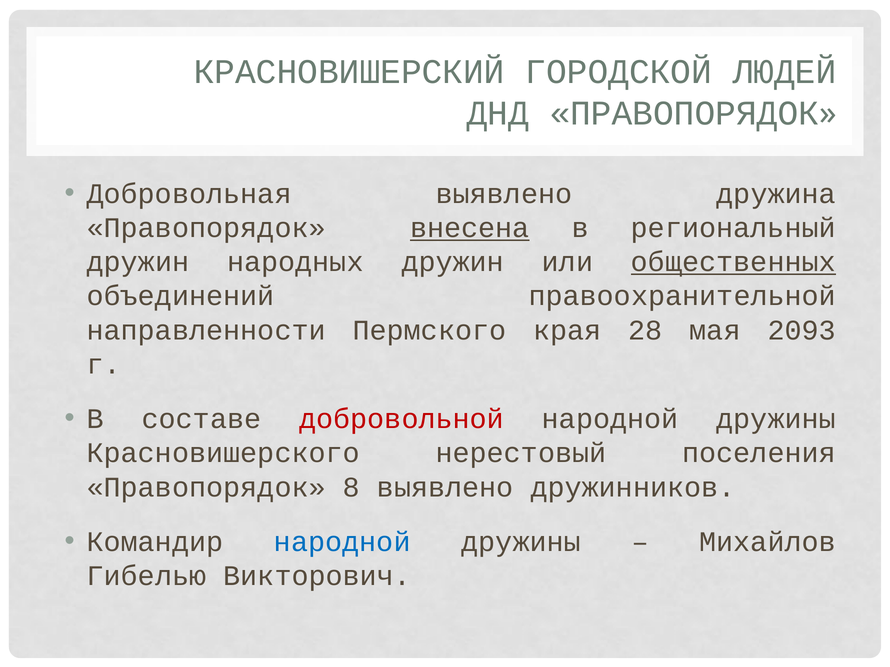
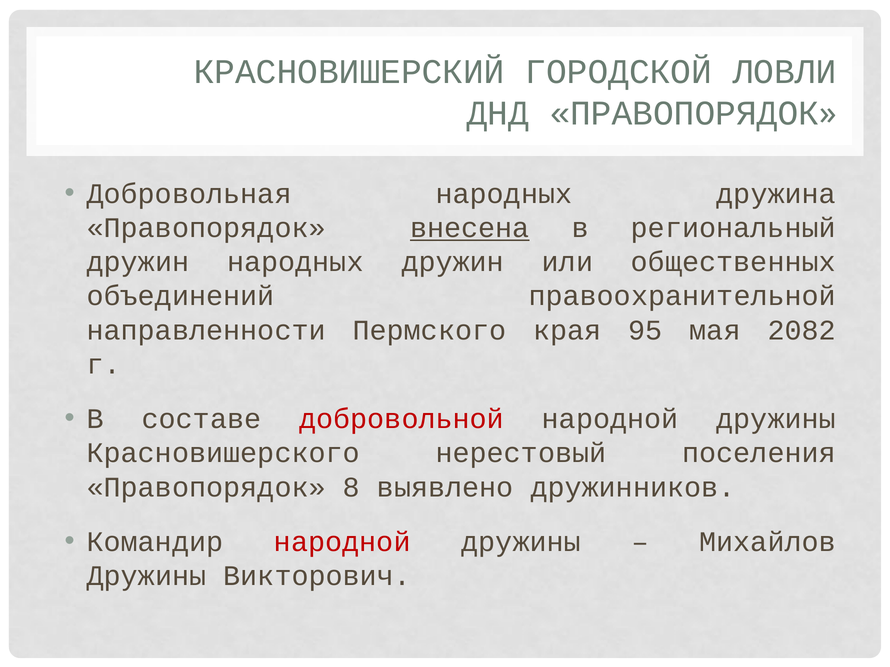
ЛЮДЕЙ: ЛЮДЕЙ -> ЛОВЛИ (785, 72)
Добровольная выявлено: выявлено -> народных (504, 194)
общественных underline: present -> none (733, 262)
28: 28 -> 95 (645, 330)
2093: 2093 -> 2082 (802, 330)
народной colour: blue -> red (342, 542)
Гибелью: Гибелью -> Дружины (147, 576)
